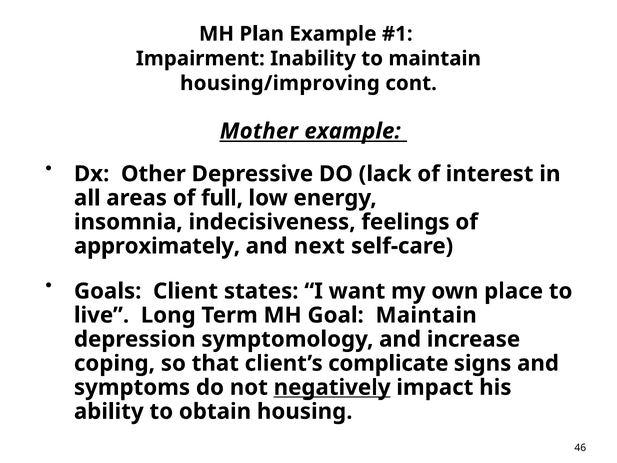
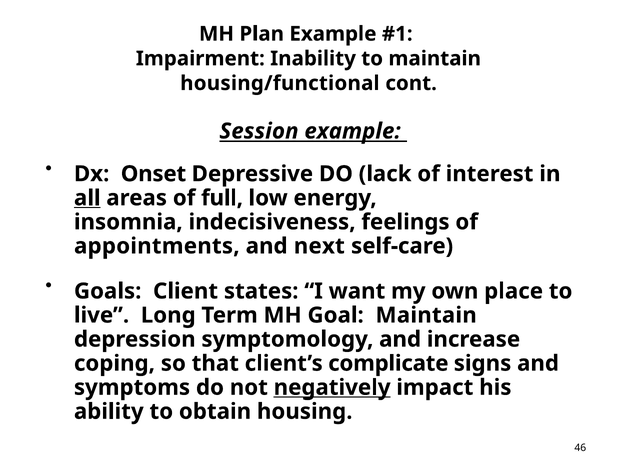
housing/improving: housing/improving -> housing/functional (280, 83)
Mother: Mother -> Session (259, 131)
Other: Other -> Onset (153, 174)
all underline: none -> present (87, 198)
approximately: approximately -> appointments (157, 246)
